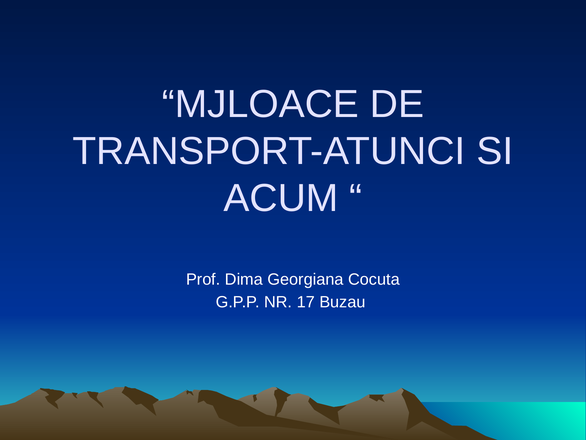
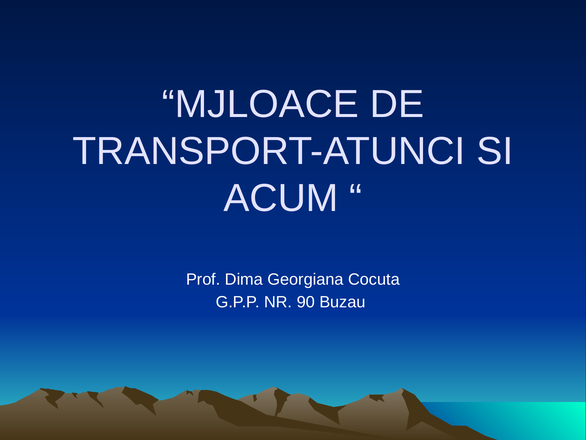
17: 17 -> 90 (306, 302)
